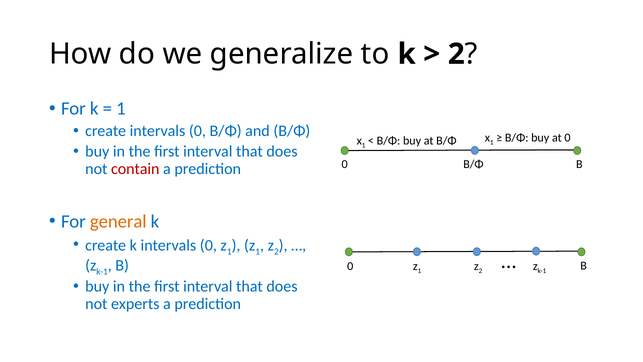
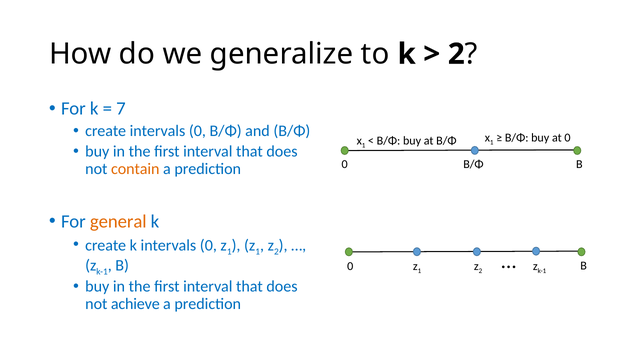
1: 1 -> 7 (121, 109)
contain colour: red -> orange (135, 169)
experts: experts -> achieve (135, 304)
